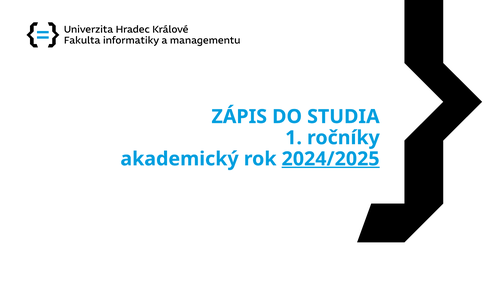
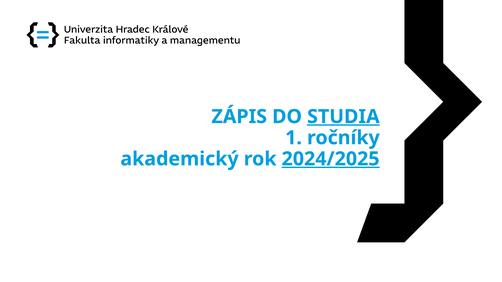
STUDIA underline: none -> present (343, 117)
